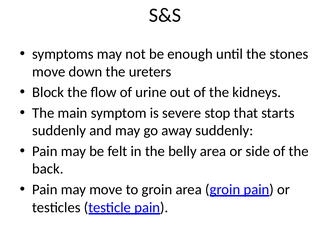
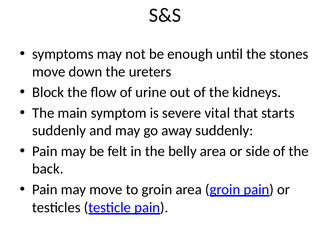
stop: stop -> vital (217, 113)
